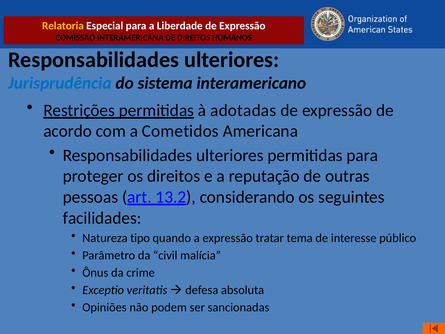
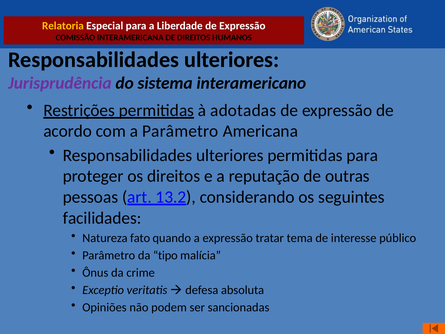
Jurisprudência colour: blue -> purple (60, 83)
a Cometidos: Cometidos -> Parâmetro (180, 131)
tipo: tipo -> fato (140, 238)
civil: civil -> tipo (165, 255)
